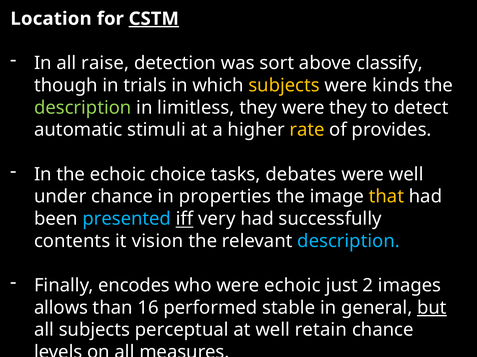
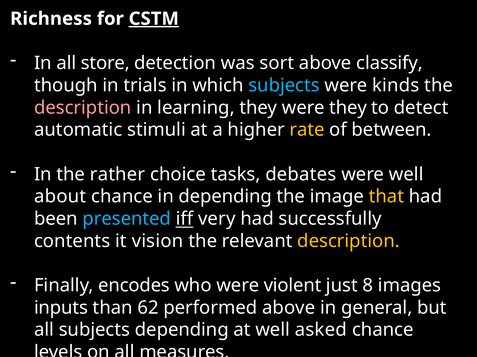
Location: Location -> Richness (51, 19)
raise: raise -> store (105, 63)
subjects colour: yellow -> light blue (284, 86)
description colour: light green -> pink (83, 108)
limitless: limitless -> learning (196, 108)
provides: provides -> between (392, 130)
the echoic: echoic -> rather (118, 175)
under: under -> about (60, 197)
in properties: properties -> depending (225, 197)
description colour: light blue -> yellow (349, 241)
were echoic: echoic -> violent (293, 286)
2: 2 -> 8 (368, 286)
allows: allows -> inputs (61, 308)
16: 16 -> 62 (148, 308)
performed stable: stable -> above (289, 308)
but underline: present -> none (432, 308)
subjects perceptual: perceptual -> depending (182, 331)
retain: retain -> asked (321, 331)
